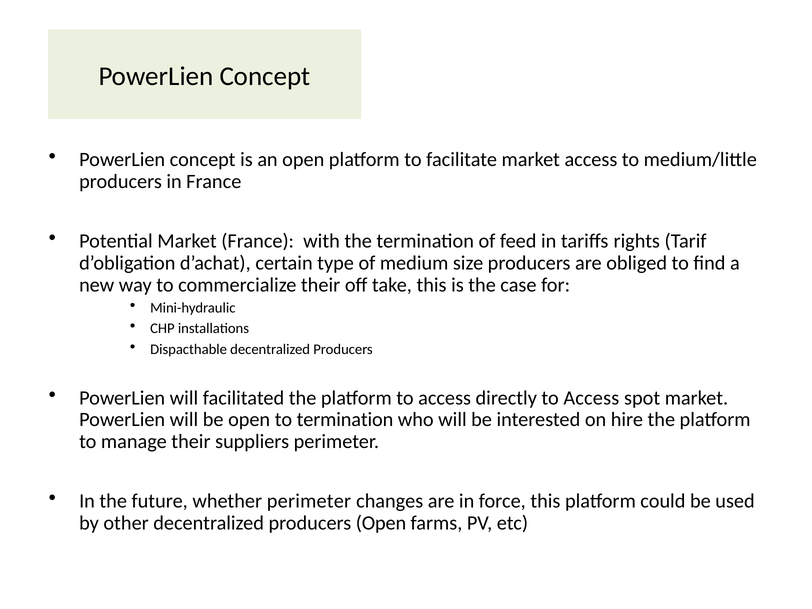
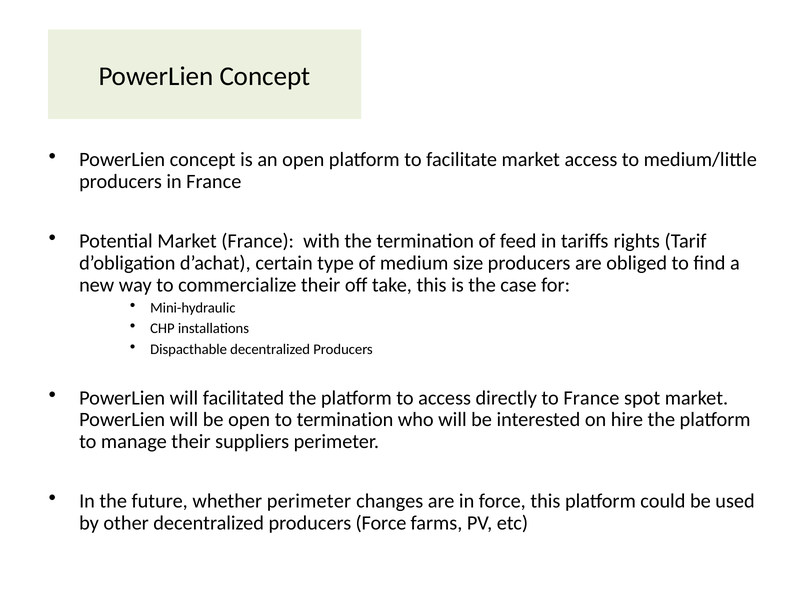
directly to Access: Access -> France (591, 398)
producers Open: Open -> Force (381, 523)
